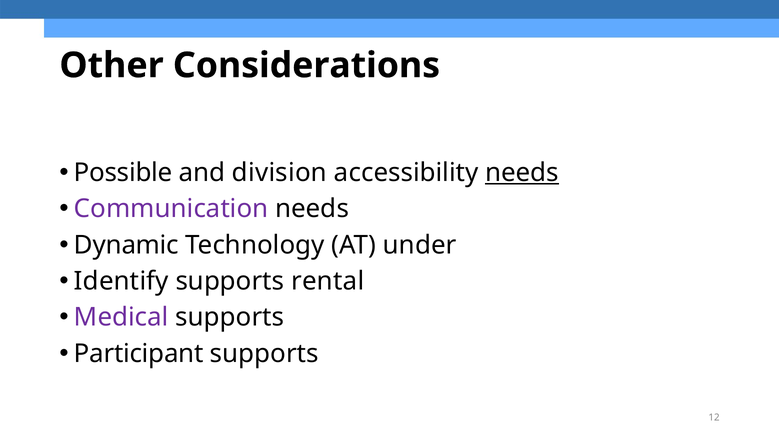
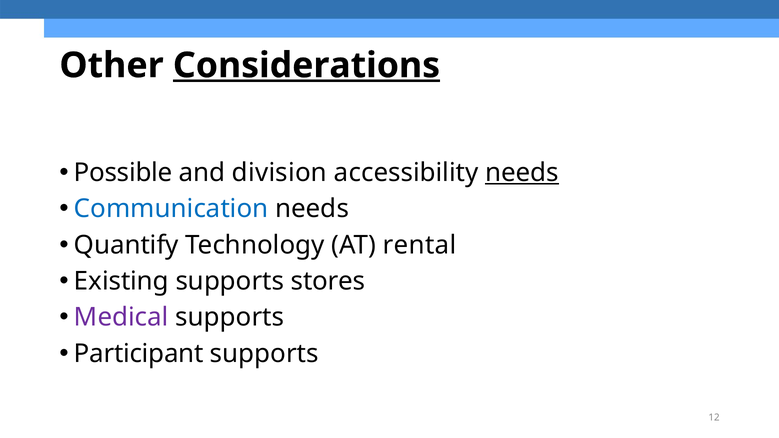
Considerations underline: none -> present (306, 65)
Communication colour: purple -> blue (171, 209)
Dynamic: Dynamic -> Quantify (126, 245)
under: under -> rental (420, 245)
Identify: Identify -> Existing (121, 281)
rental: rental -> stores (328, 281)
